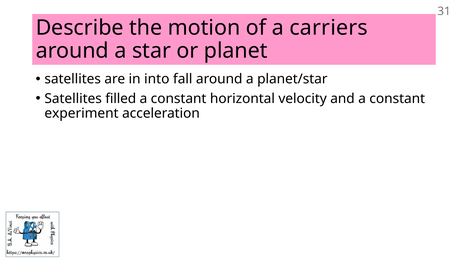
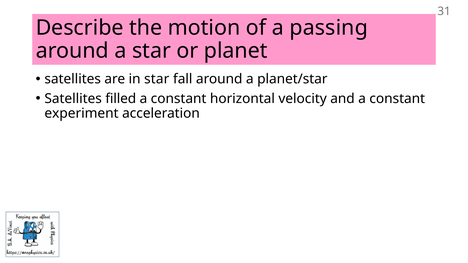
carriers: carriers -> passing (329, 28)
in into: into -> star (157, 79)
